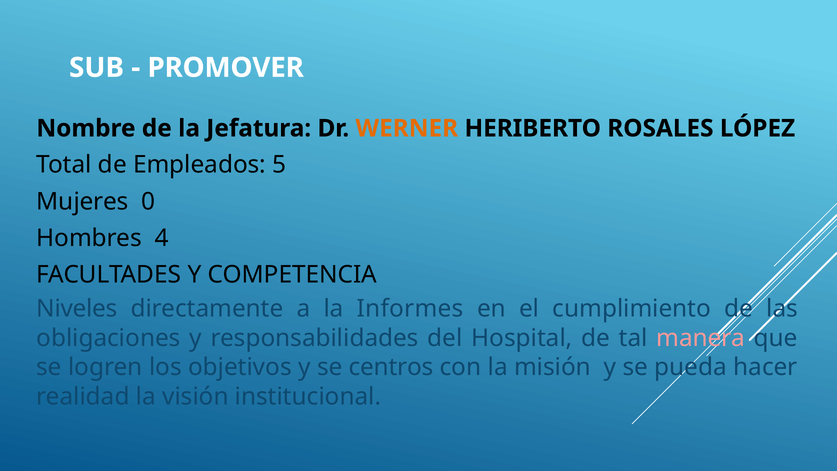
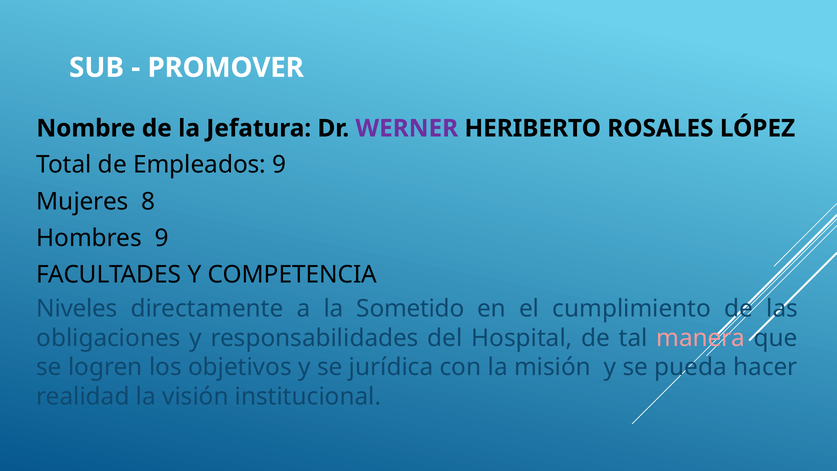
WERNER colour: orange -> purple (407, 128)
Empleados 5: 5 -> 9 (279, 165)
0: 0 -> 8 (148, 201)
Hombres 4: 4 -> 9 (162, 238)
Informes: Informes -> Sometido (410, 309)
centros: centros -> jurídica (391, 367)
